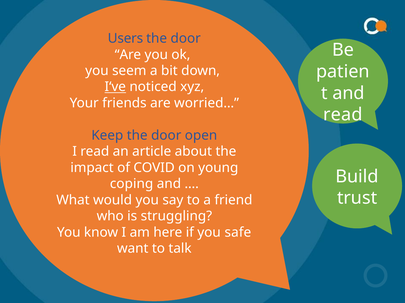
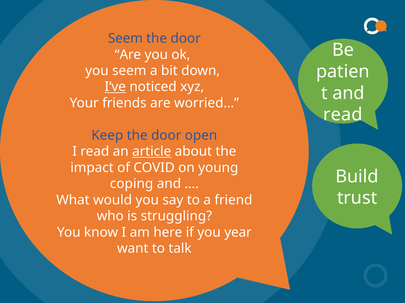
Users: Users -> Seem (125, 38)
article underline: none -> present (152, 152)
safe: safe -> year (238, 233)
